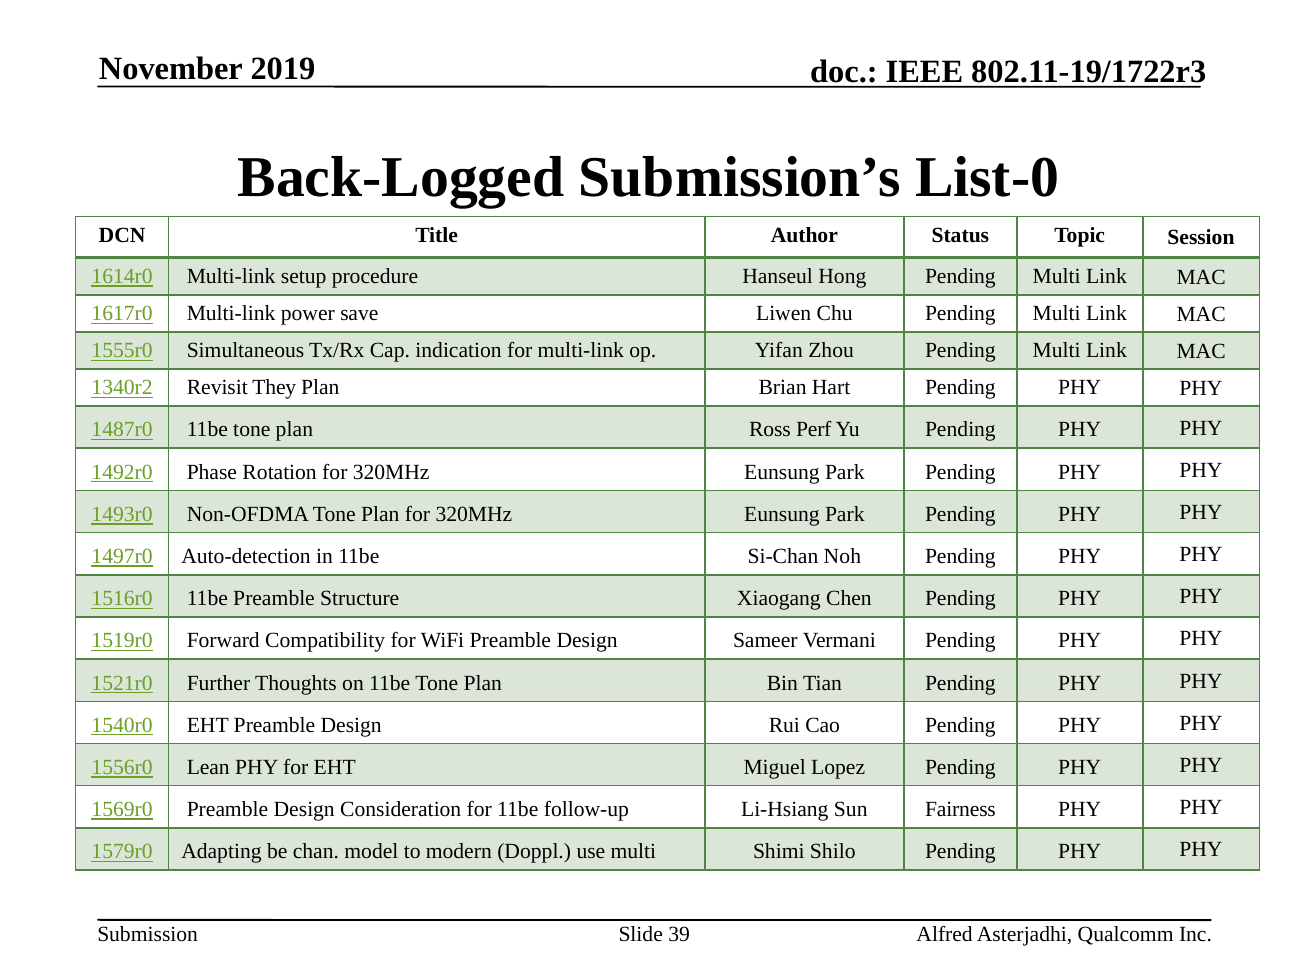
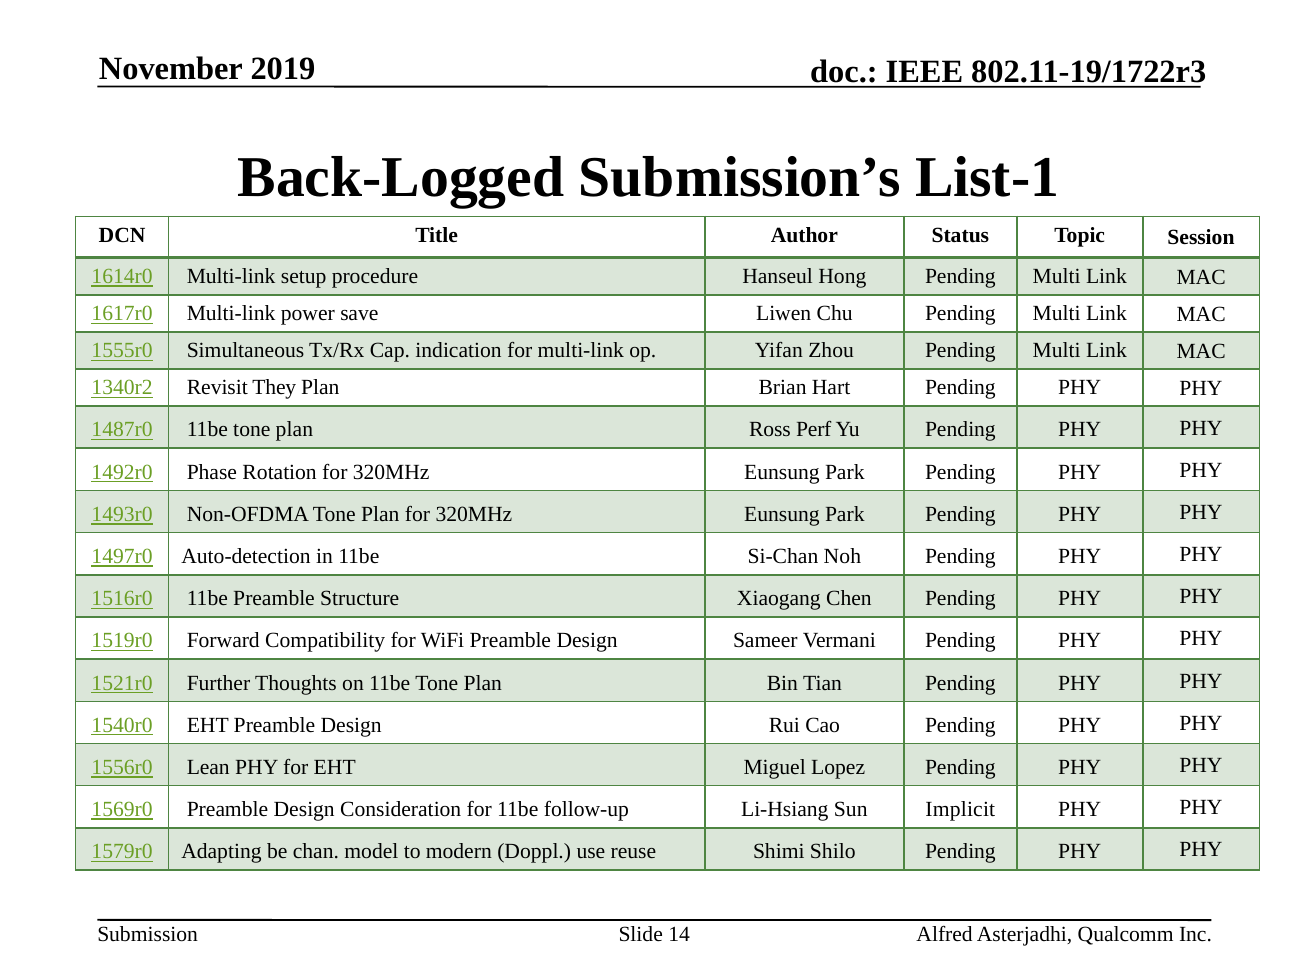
List-0: List-0 -> List-1 (987, 177)
Fairness: Fairness -> Implicit (960, 809)
use multi: multi -> reuse (633, 851)
39: 39 -> 14 (679, 934)
